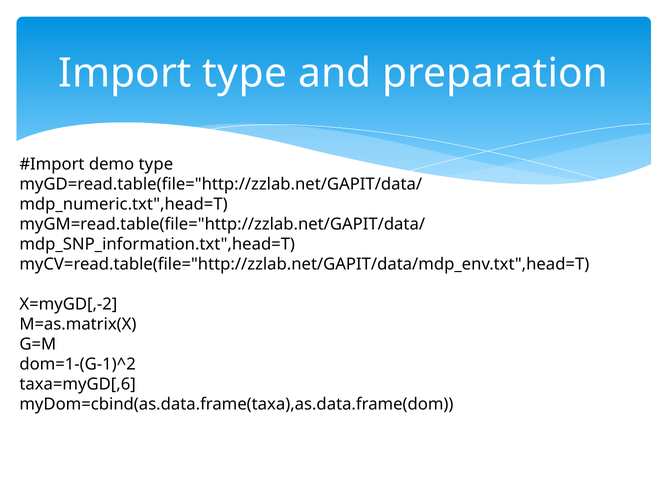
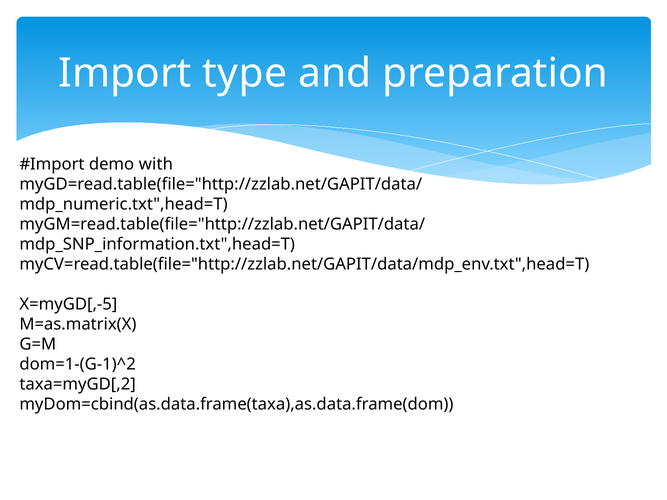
demo type: type -> with (156, 164)
X=myGD[,-2: X=myGD[,-2 -> X=myGD[,-5 (68, 304)
taxa=myGD[,6: taxa=myGD[,6 -> taxa=myGD[,2 (78, 384)
